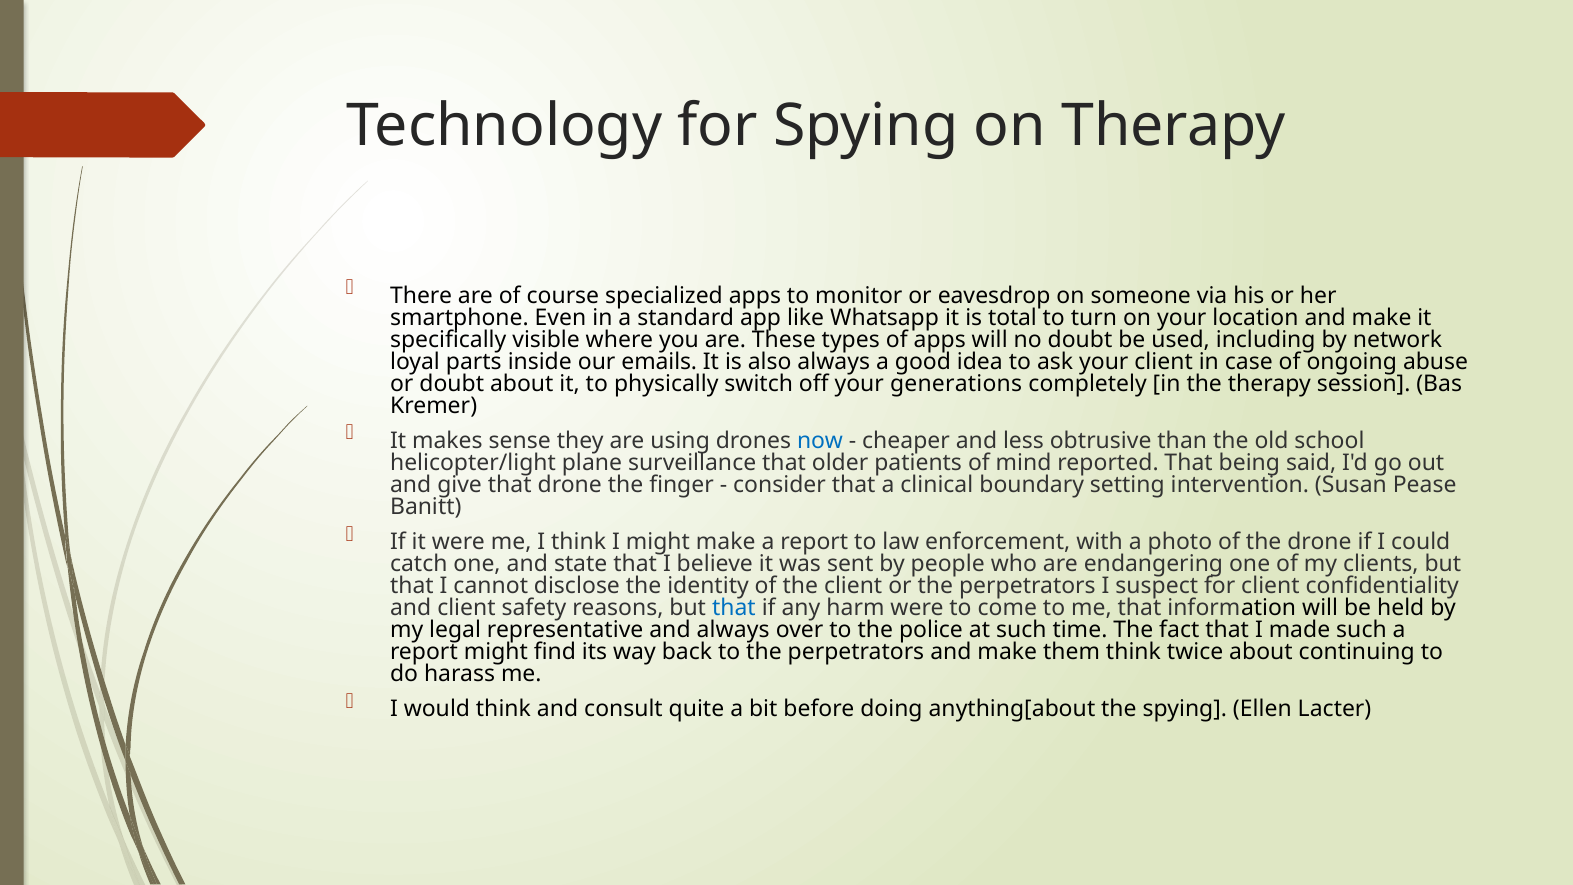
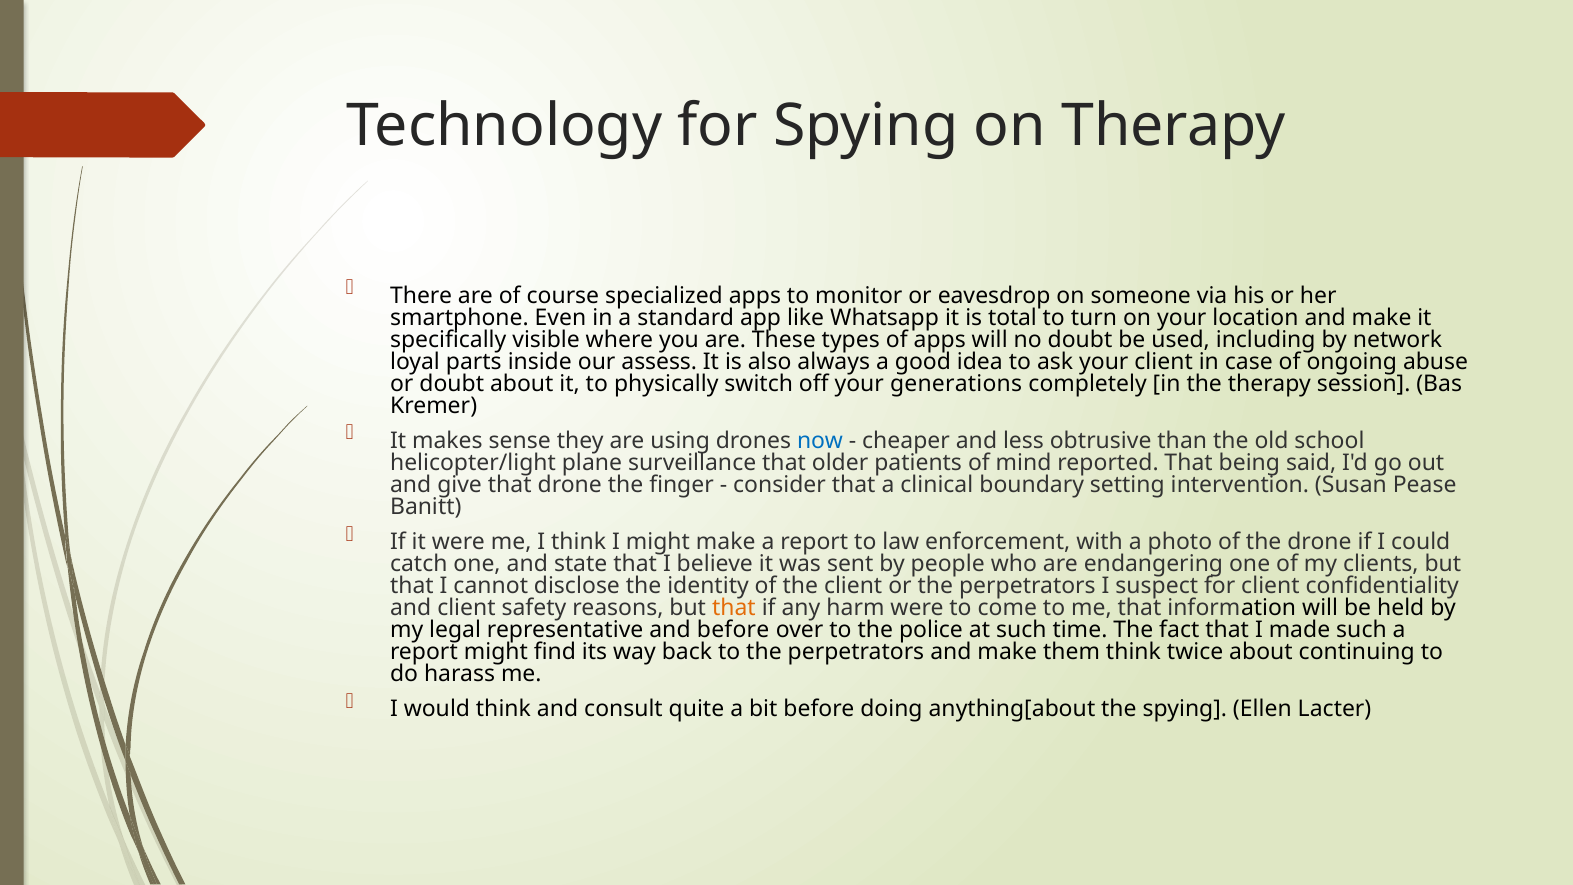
emails: emails -> assess (659, 362)
that colour: blue -> orange (734, 608)
and always: always -> before (733, 630)
